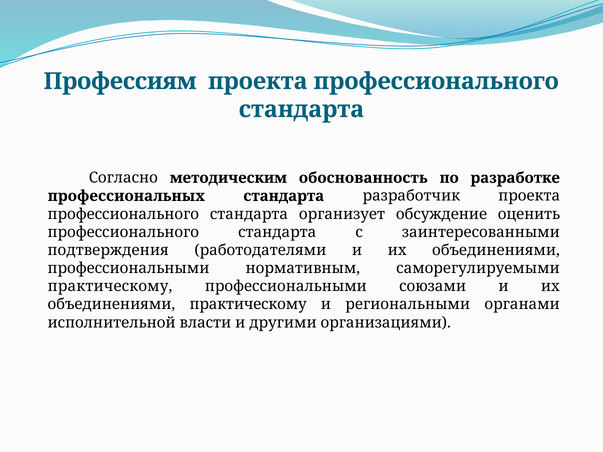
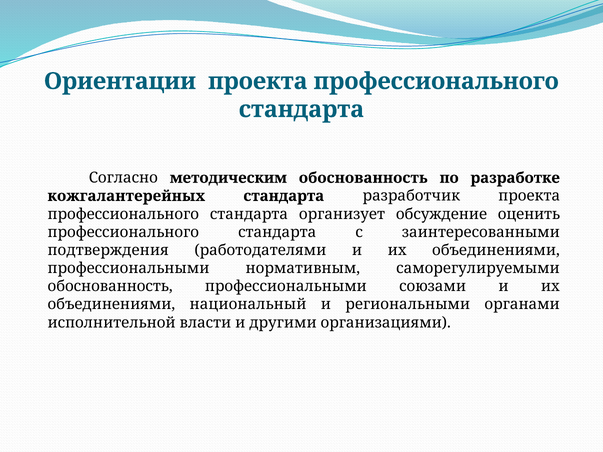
Профессиям: Профессиям -> Ориентации (120, 81)
профессиональных: профессиональных -> кожгалантерейных (126, 196)
практическому: практическому -> обоснованность (110, 287)
объединениями практическому: практическому -> национальный (248, 305)
